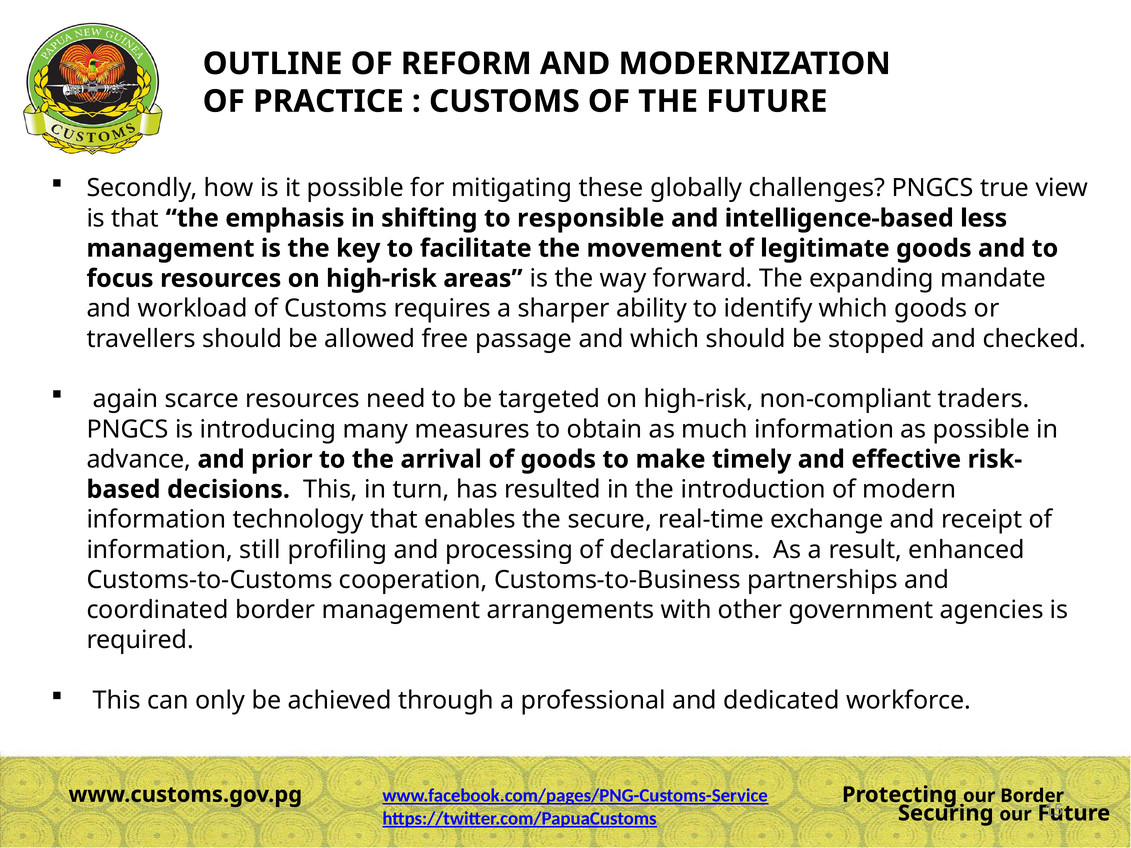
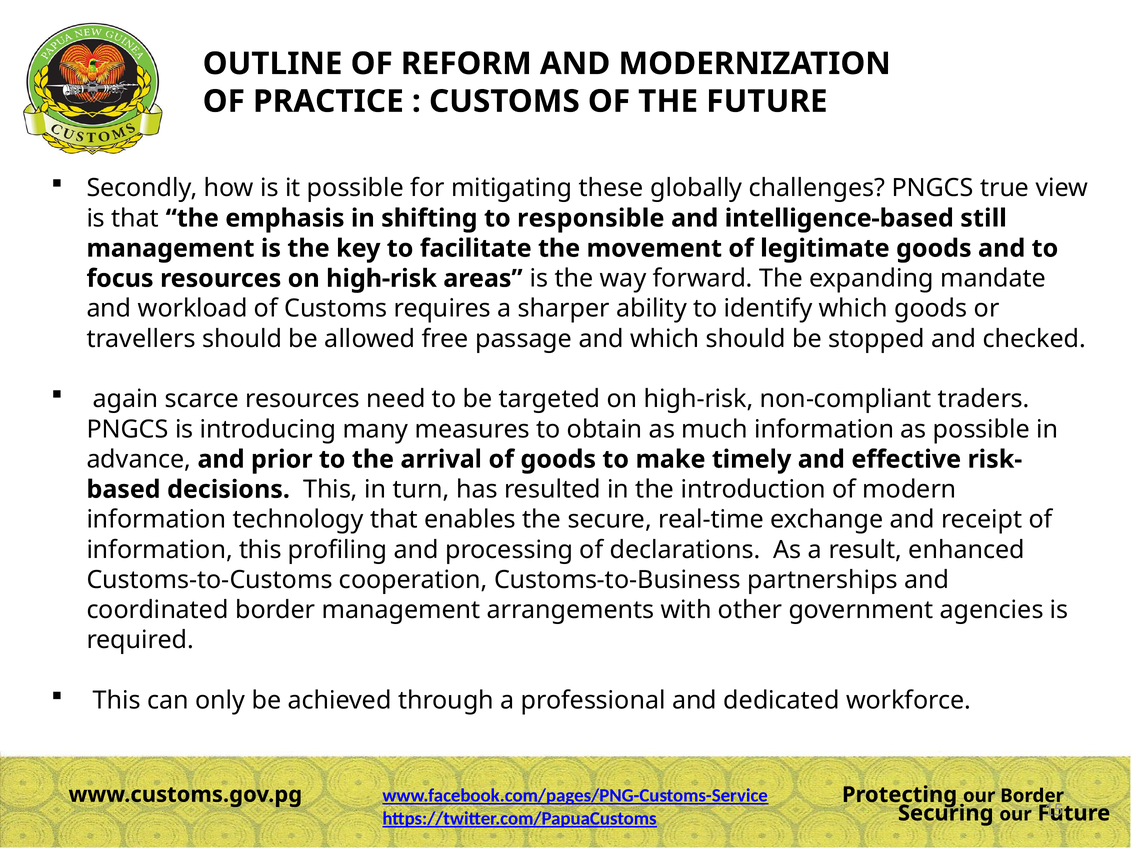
less: less -> still (984, 218)
information still: still -> this (260, 550)
